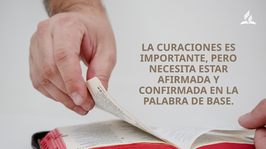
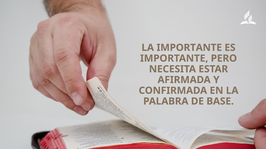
LA CURACIONES: CURACIONES -> IMPORTANTE (189, 48)
